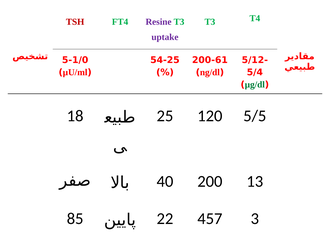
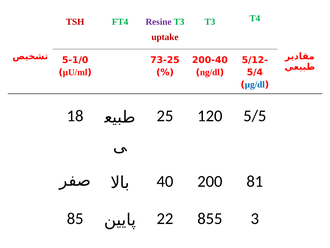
uptake colour: purple -> red (165, 37)
54-25: 54-25 -> 73-25 (165, 60)
200-61: 200-61 -> 200-40 (210, 60)
µg/dl colour: green -> blue (255, 85)
13: 13 -> 81 (255, 181)
457: 457 -> 855 (210, 218)
